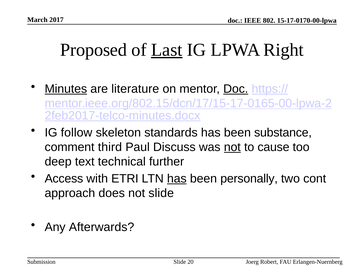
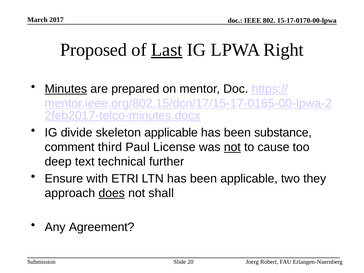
literature: literature -> prepared (135, 89)
Doc underline: present -> none (236, 89)
follow: follow -> divide (77, 133)
skeleton standards: standards -> applicable (171, 133)
Discuss: Discuss -> License (174, 147)
Access: Access -> Ensure (64, 179)
has underline: present -> none (177, 179)
been personally: personally -> applicable (249, 179)
cont: cont -> they (315, 179)
does underline: none -> present (112, 193)
not slide: slide -> shall (161, 193)
Afterwards: Afterwards -> Agreement (102, 227)
